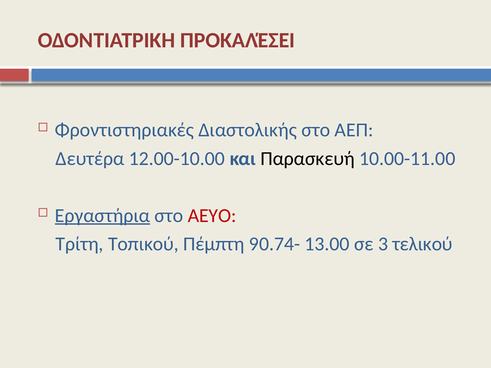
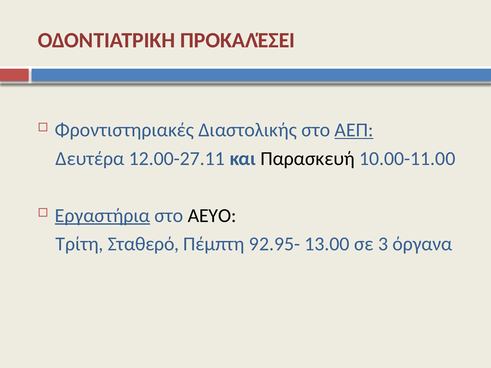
ΑΕΠ underline: none -> present (354, 130)
12.00-10.00: 12.00-10.00 -> 12.00-27.11 (177, 159)
ΑΕΥΟ colour: red -> black (212, 216)
Τοπικού: Τοπικού -> Σταθερό (143, 244)
90.74-: 90.74- -> 92.95- (275, 244)
τελικού: τελικού -> όργανα (423, 244)
